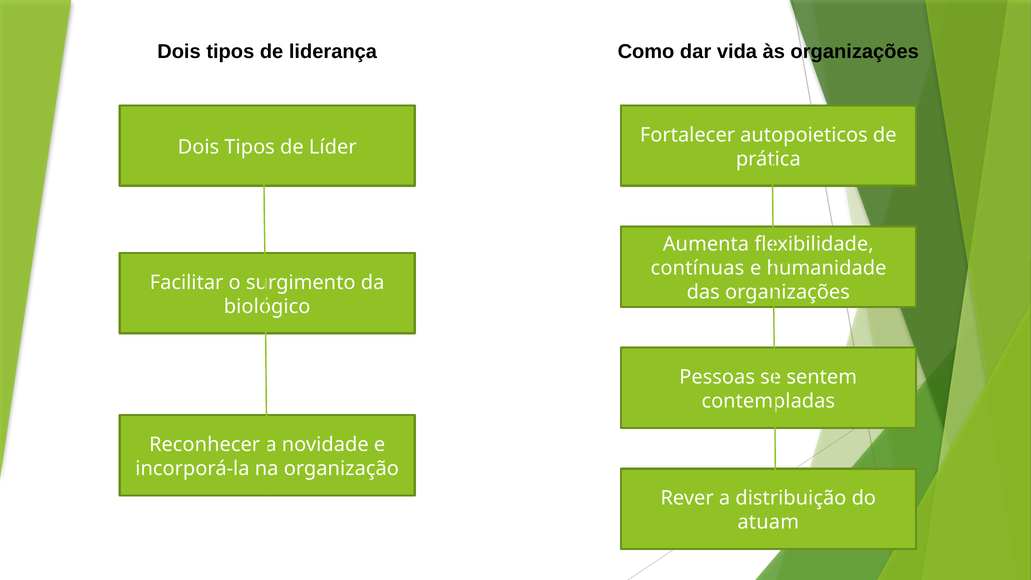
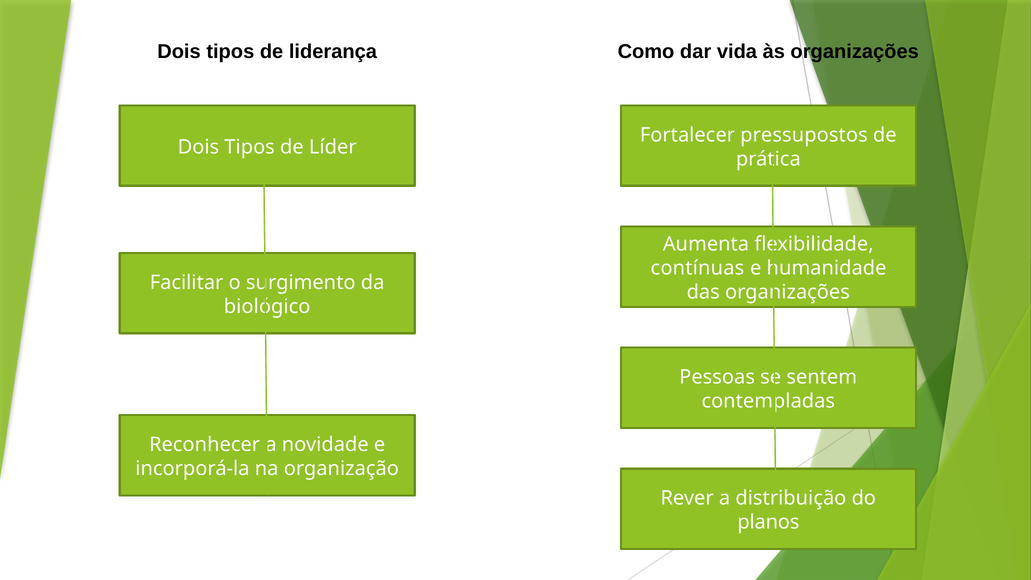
autopoieticos: autopoieticos -> pressupostos (804, 135)
atuam: atuam -> planos (768, 522)
